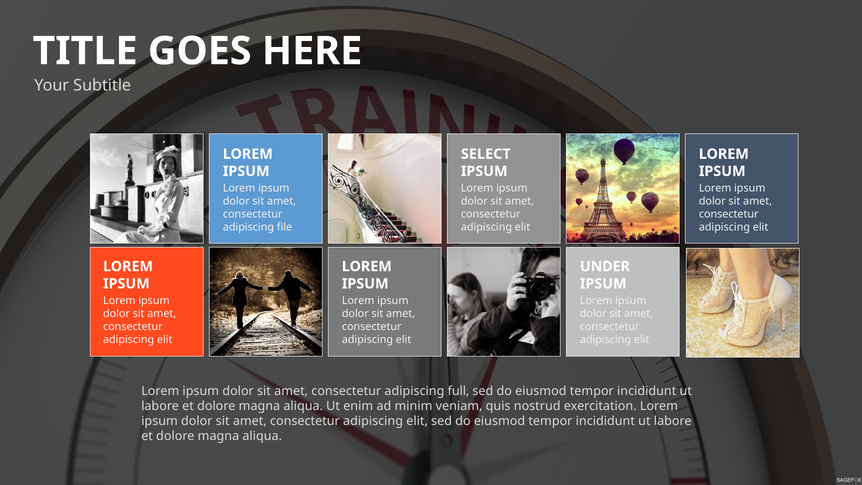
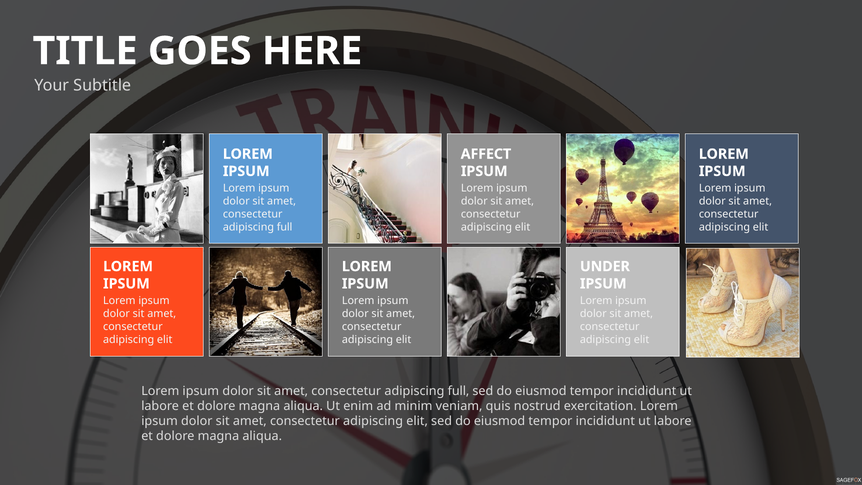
SELECT: SELECT -> AFFECT (486, 154)
file: file -> full (285, 227)
